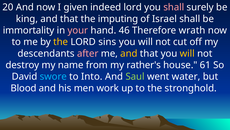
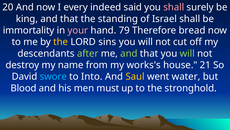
given: given -> every (76, 7)
indeed lord: lord -> said (133, 7)
imputing: imputing -> standing (118, 19)
46: 46 -> 79 (124, 30)
wrath: wrath -> bread (192, 30)
after colour: pink -> light green (88, 53)
and colour: yellow -> light green (129, 53)
will colour: yellow -> light green (187, 53)
rather's: rather's -> works's (144, 65)
61: 61 -> 21 (205, 65)
Saul colour: light green -> yellow (135, 76)
work: work -> must (108, 88)
